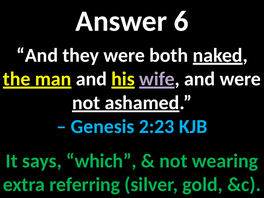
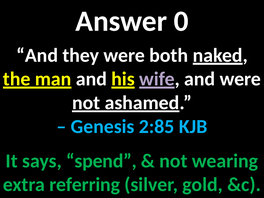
6: 6 -> 0 (181, 21)
2:23: 2:23 -> 2:85 (157, 127)
which: which -> spend (101, 161)
